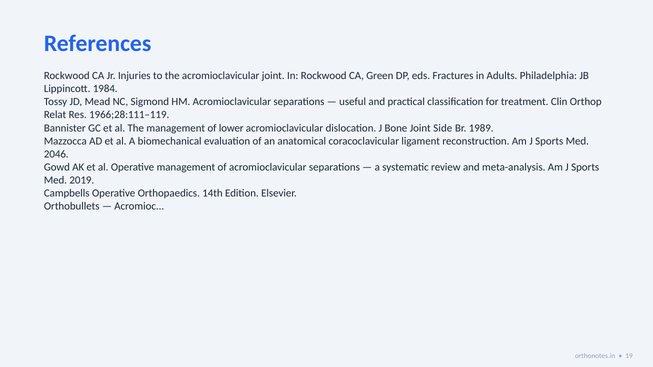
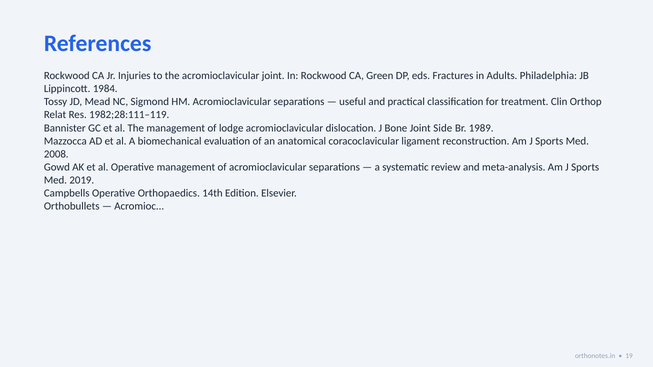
1966;28:111–119: 1966;28:111–119 -> 1982;28:111–119 (129, 115)
lower: lower -> lodge (231, 128)
2046: 2046 -> 2008 (56, 154)
